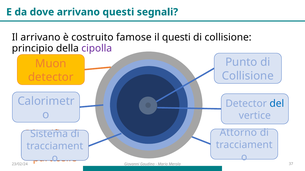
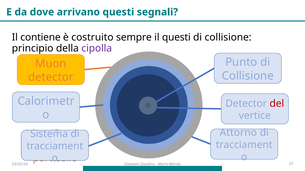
Il arrivano: arrivano -> contiene (40, 38)
famose: famose -> sempre (134, 38)
del colour: blue -> red (277, 104)
